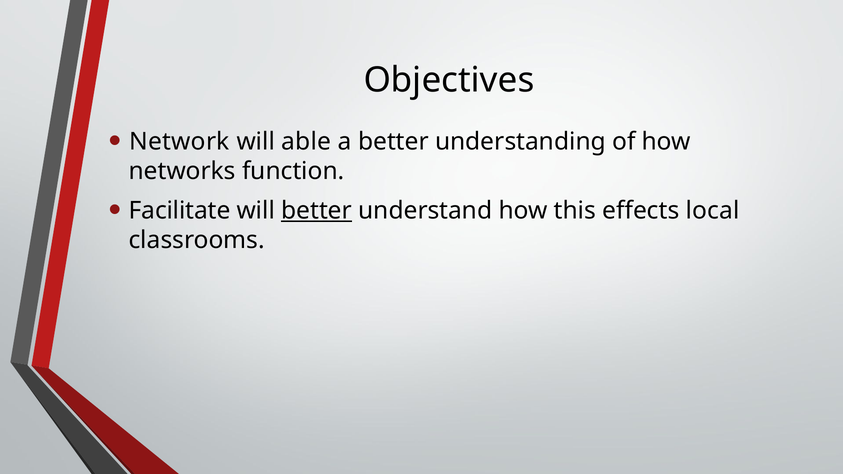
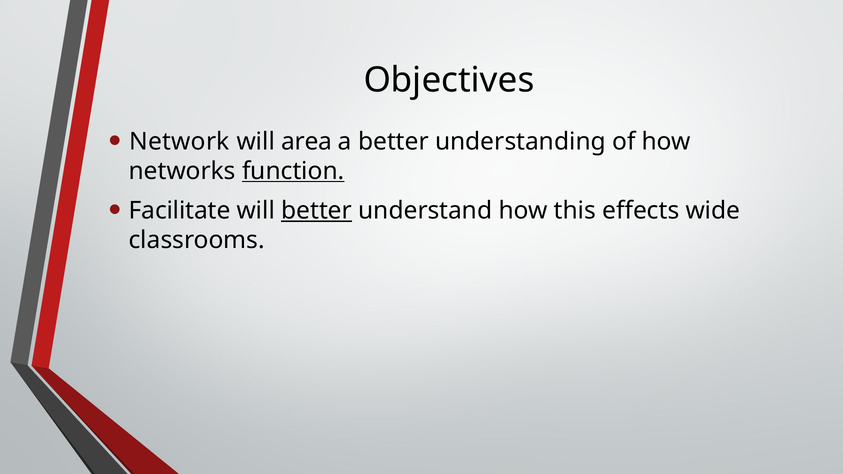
able: able -> area (307, 142)
function underline: none -> present (293, 171)
local: local -> wide (713, 211)
